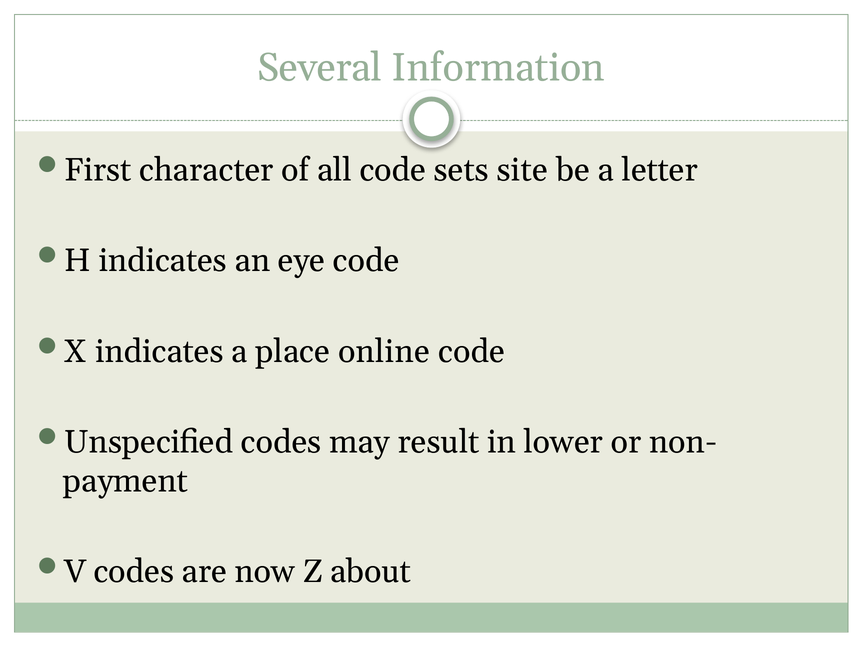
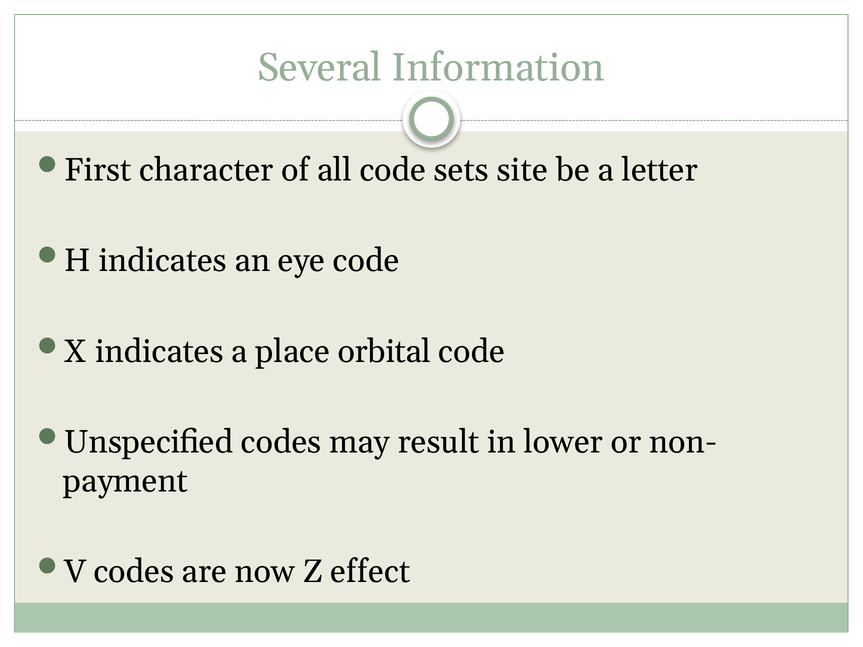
online: online -> orbital (384, 352)
about: about -> effect (370, 572)
